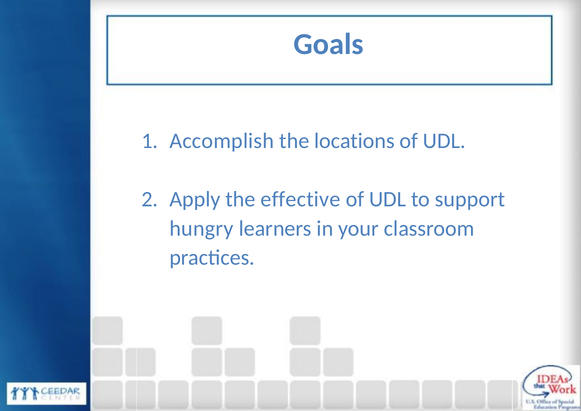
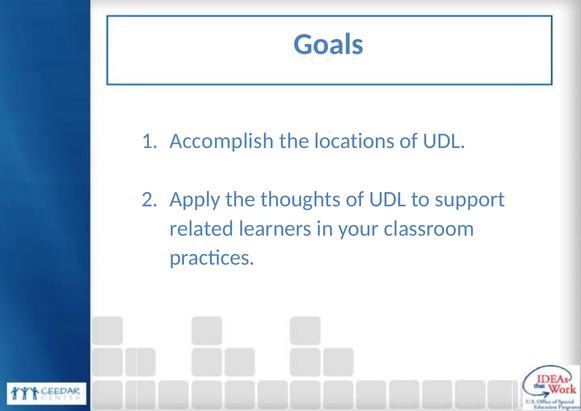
effective: effective -> thoughts (301, 199)
hungry: hungry -> related (202, 228)
